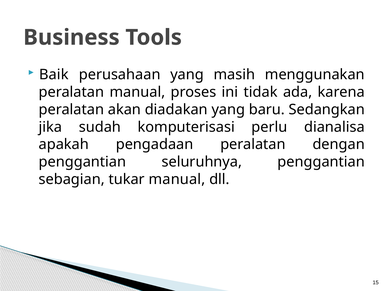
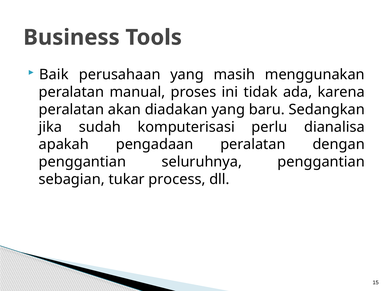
tukar manual: manual -> process (177, 179)
